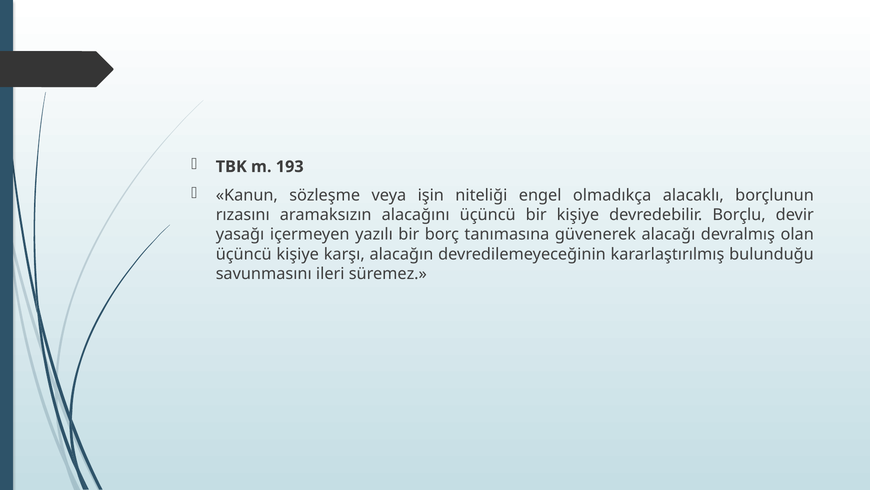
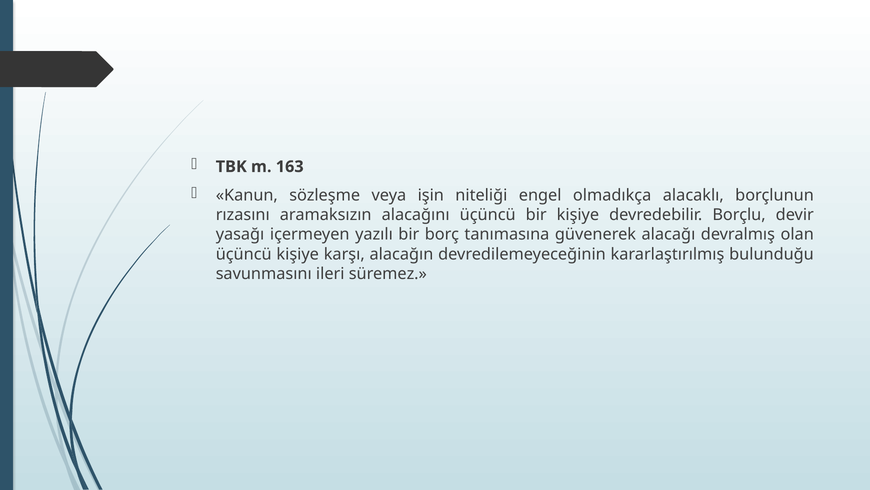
193: 193 -> 163 (290, 166)
